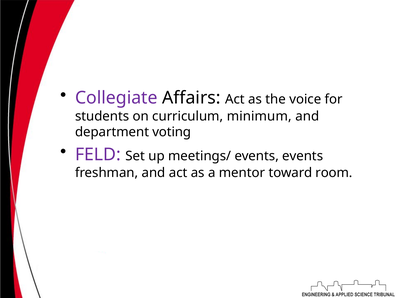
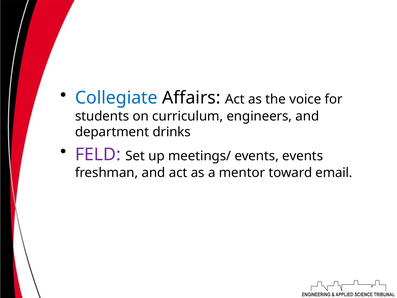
Collegiate colour: purple -> blue (116, 98)
minimum: minimum -> engineers (259, 116)
voting: voting -> drinks (172, 132)
room: room -> email (334, 173)
